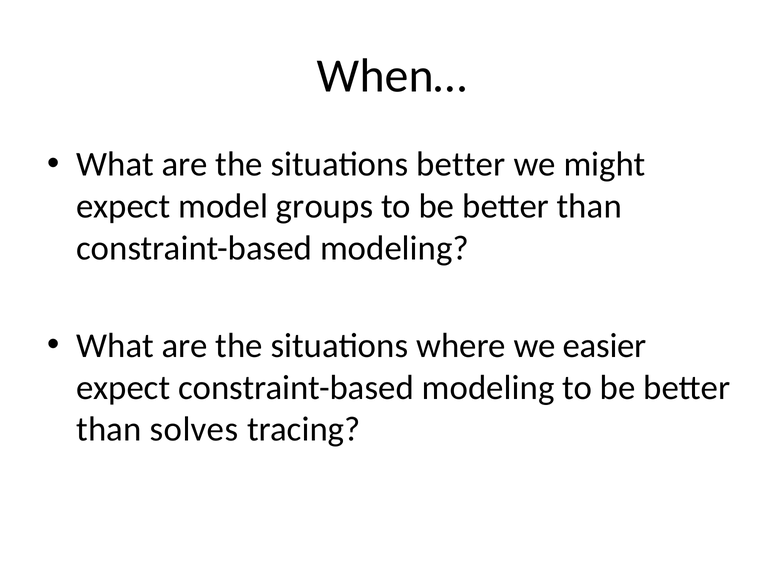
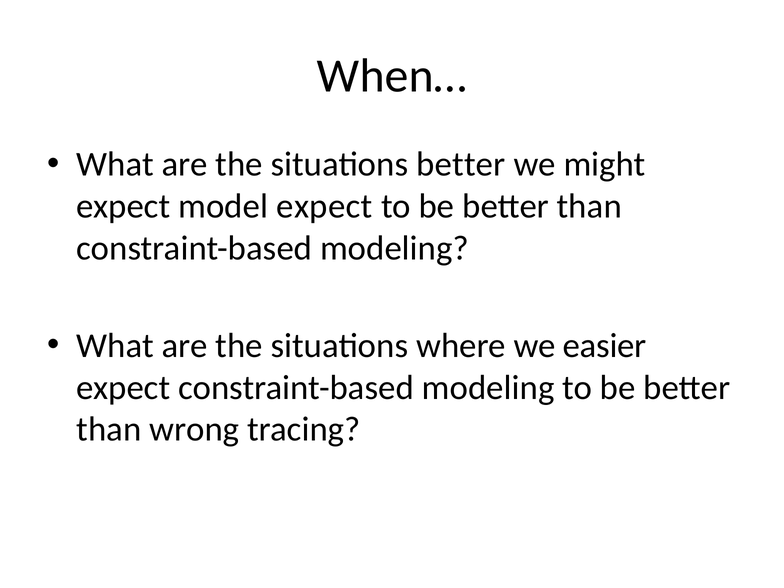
model groups: groups -> expect (324, 206)
solves: solves -> wrong (194, 429)
